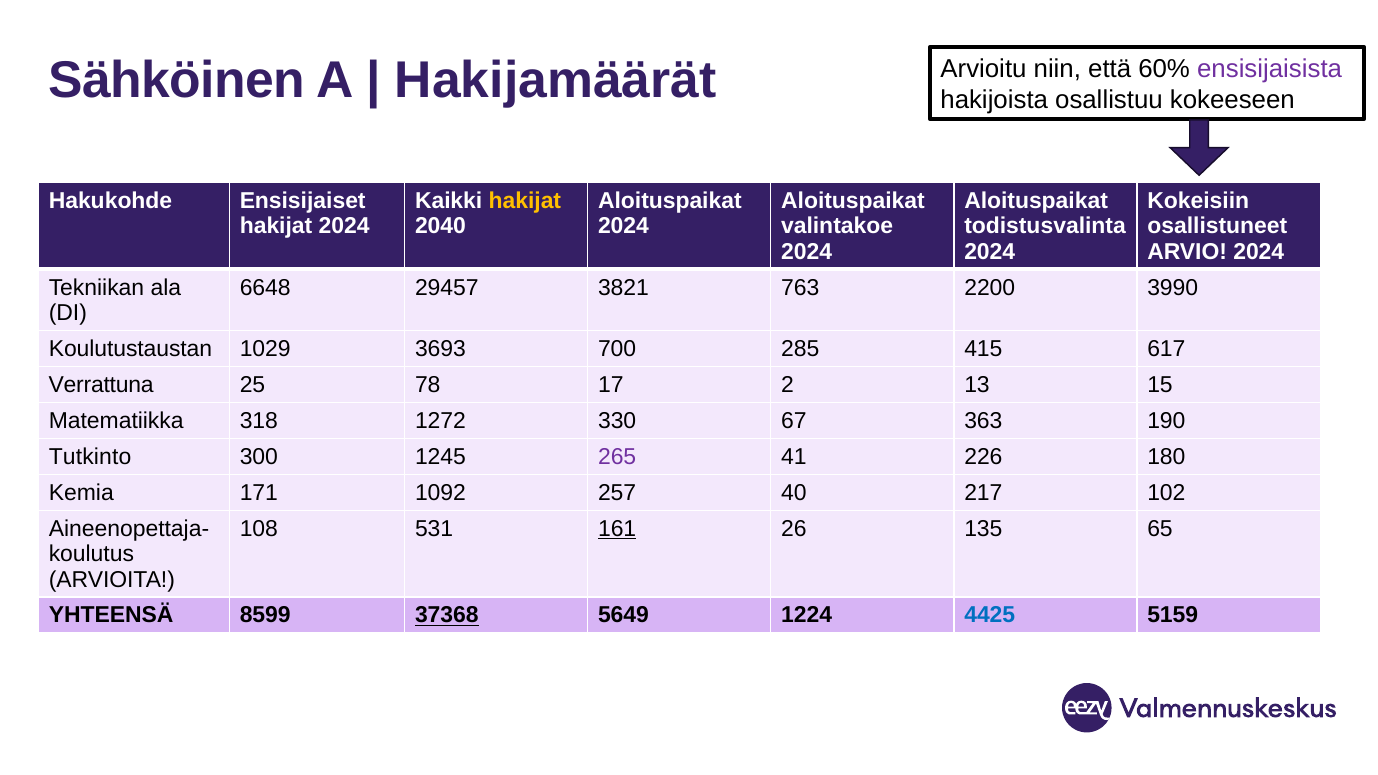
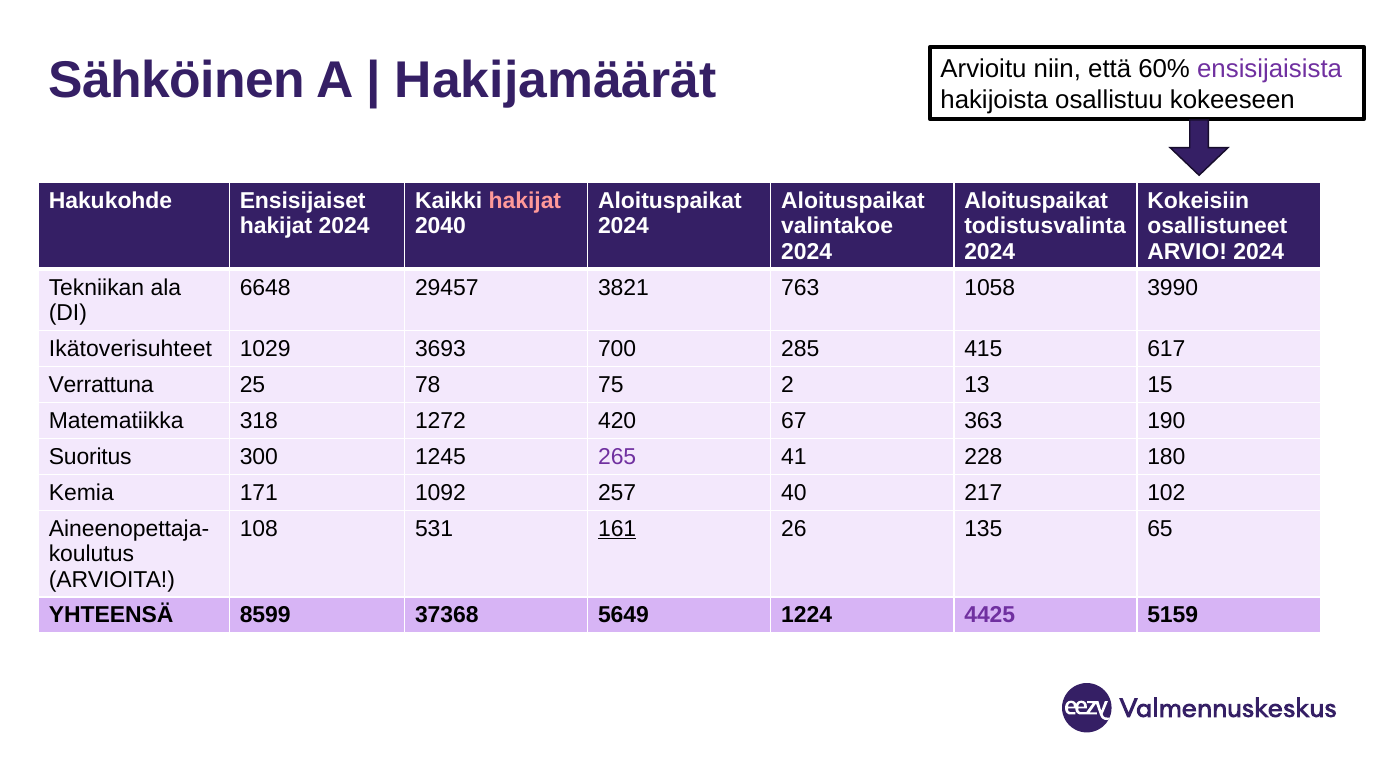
hakijat colour: yellow -> pink (525, 201)
2200: 2200 -> 1058 (990, 288)
Koulutustaustan: Koulutustaustan -> Ikätoverisuhteet (130, 349)
17: 17 -> 75 (611, 385)
330: 330 -> 420 (617, 421)
Tutkinto: Tutkinto -> Suoritus (90, 457)
226: 226 -> 228 (983, 457)
37368 underline: present -> none (447, 615)
4425 colour: blue -> purple (990, 615)
